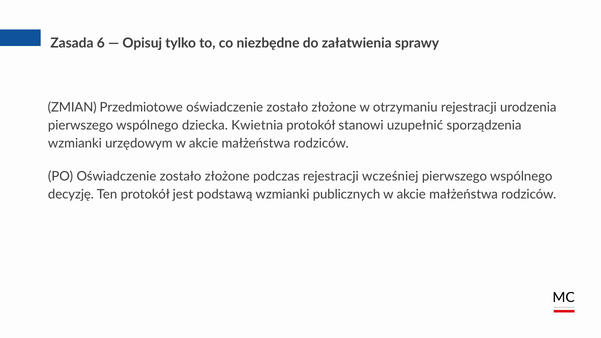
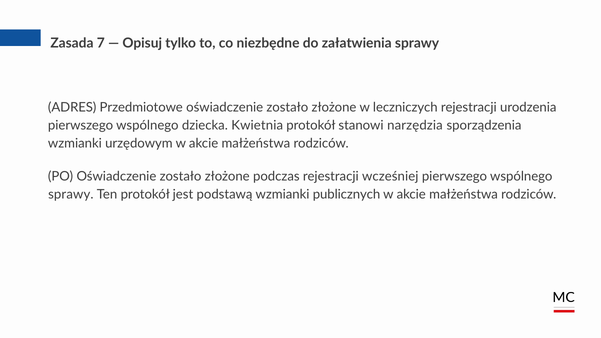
6: 6 -> 7 (101, 43)
ZMIAN: ZMIAN -> ADRES (72, 107)
otrzymaniu: otrzymaniu -> leczniczych (405, 107)
uzupełnić: uzupełnić -> narzędzia (415, 125)
decyzję: decyzję -> sprawy (71, 194)
